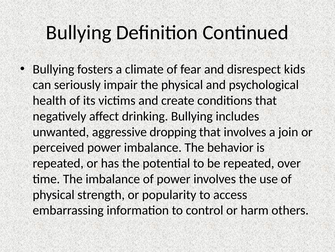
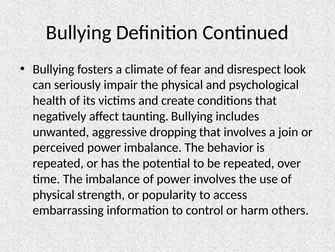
kids: kids -> look (295, 69)
drinking: drinking -> taunting (145, 116)
